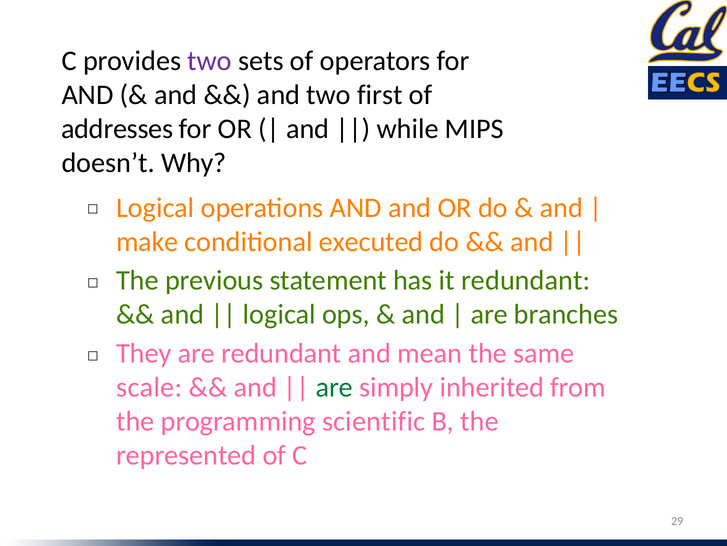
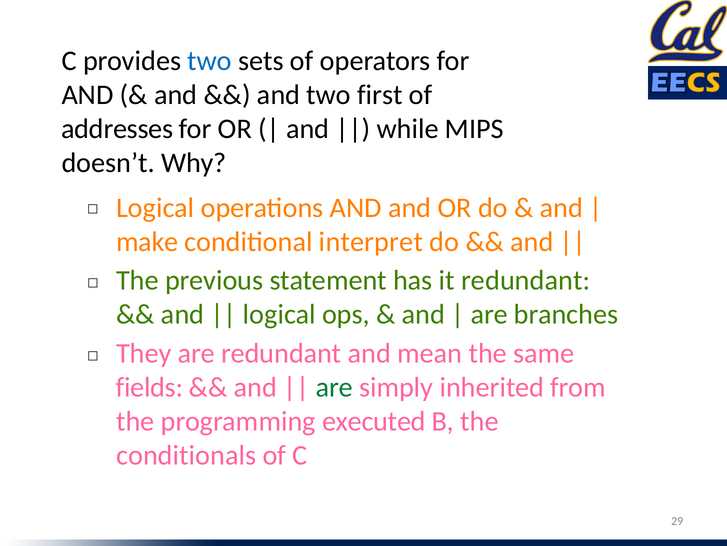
two colour: purple -> blue (210, 61)
executed: executed -> interpret (371, 241)
scale: scale -> fields (150, 387)
scientific: scientific -> executed (374, 421)
represented: represented -> conditionals (186, 455)
